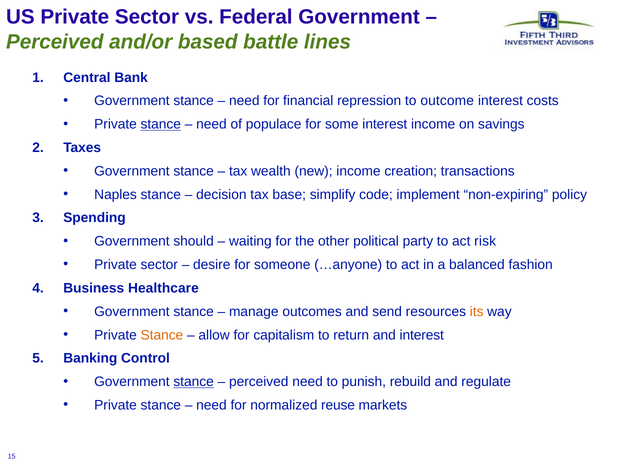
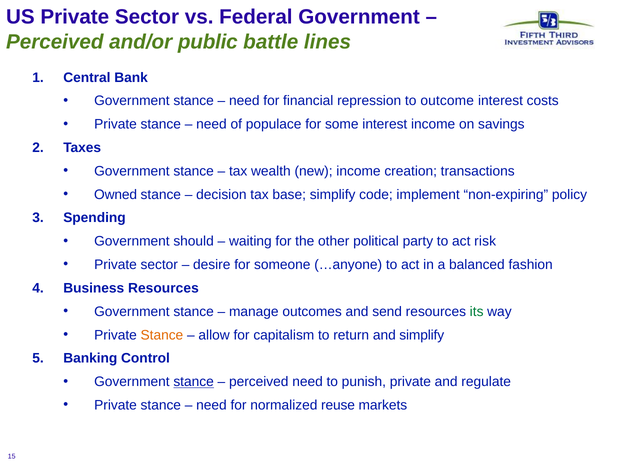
based: based -> public (208, 42)
stance underline: present -> none (161, 124)
Naples: Naples -> Owned (116, 194)
Business Healthcare: Healthcare -> Resources (163, 288)
its colour: orange -> green (477, 311)
and interest: interest -> simplify (422, 334)
punish rebuild: rebuild -> private (410, 381)
